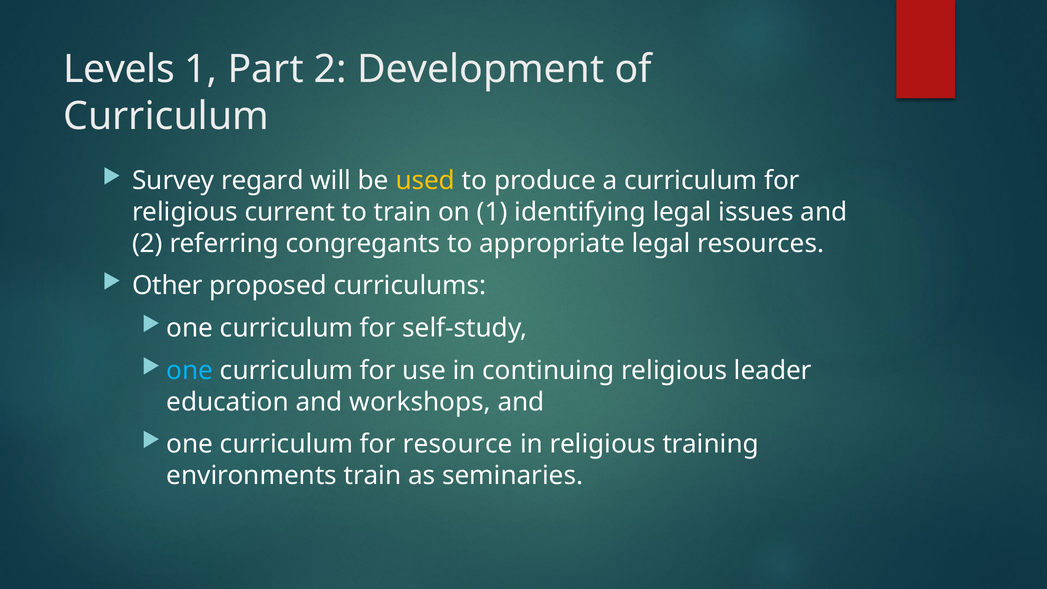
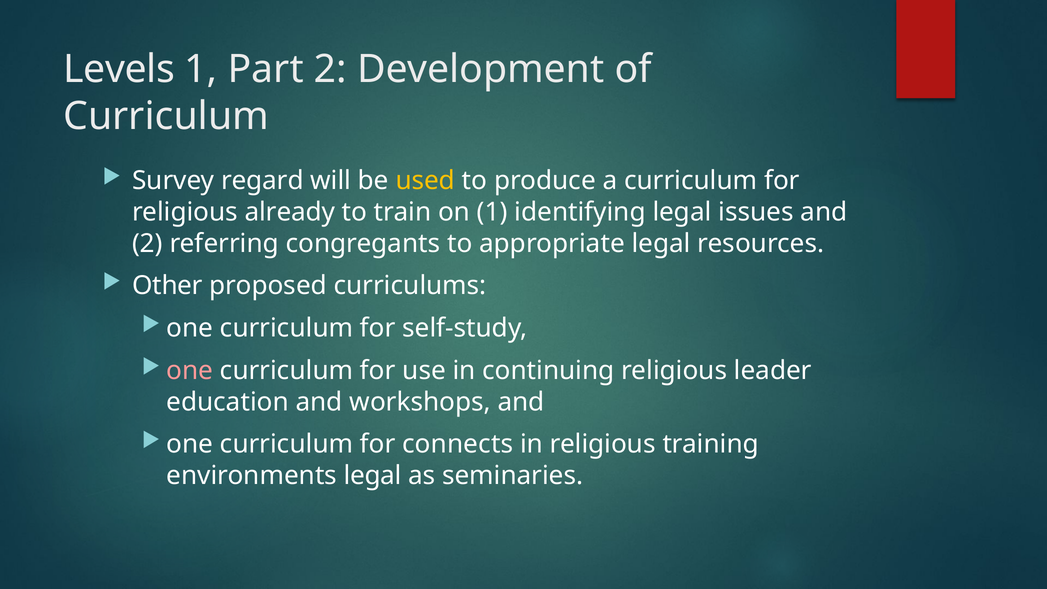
current: current -> already (290, 212)
one colour: light blue -> pink (190, 370)
resource: resource -> connects (458, 444)
environments train: train -> legal (373, 476)
